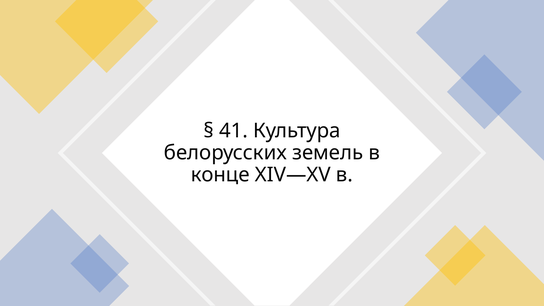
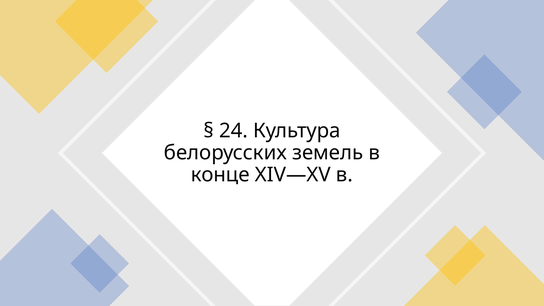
41: 41 -> 24 (233, 131)
